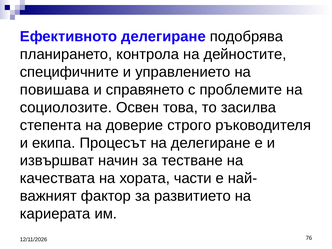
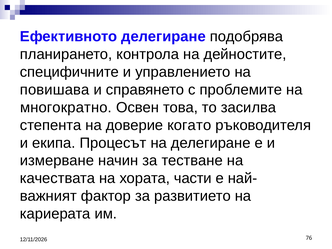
социолозите: социолозите -> многократно (66, 107)
строго: строго -> когато (189, 125)
извършват: извършват -> измерване (57, 161)
